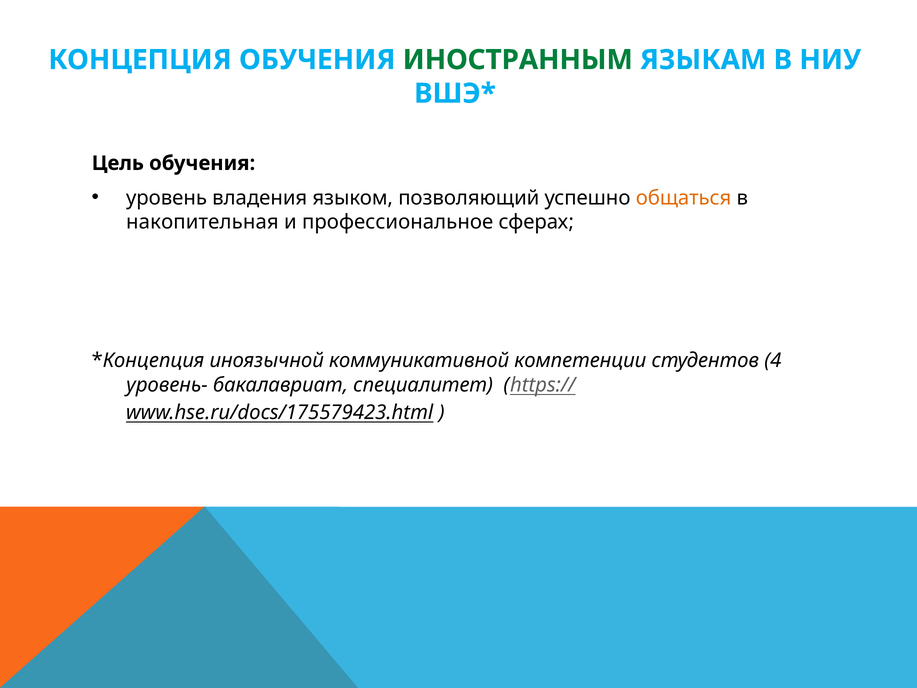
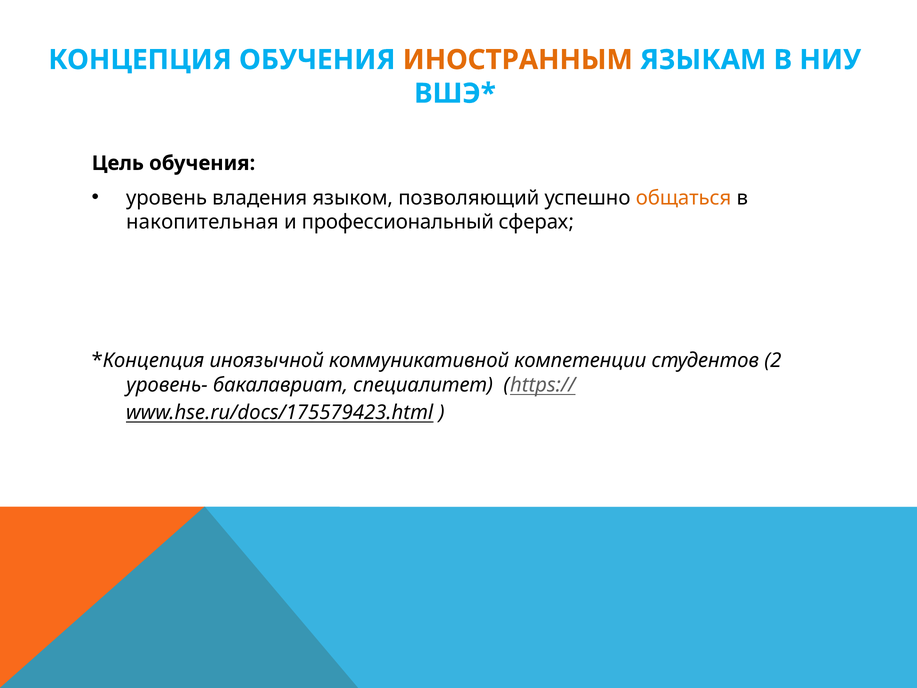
ИНОСТРАННЫМ colour: green -> orange (518, 60)
профессиональное: профессиональное -> профессиональный (398, 222)
4: 4 -> 2 (773, 360)
